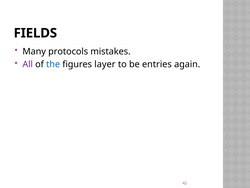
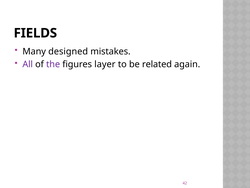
protocols: protocols -> designed (68, 51)
the colour: blue -> purple (53, 64)
entries: entries -> related (157, 64)
